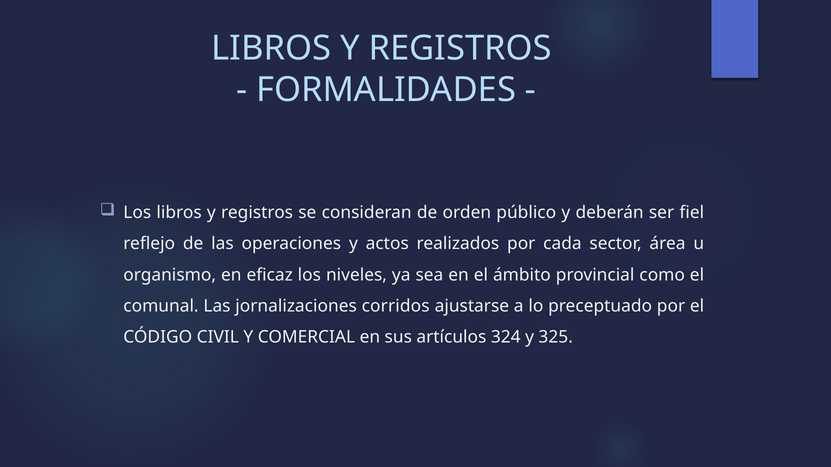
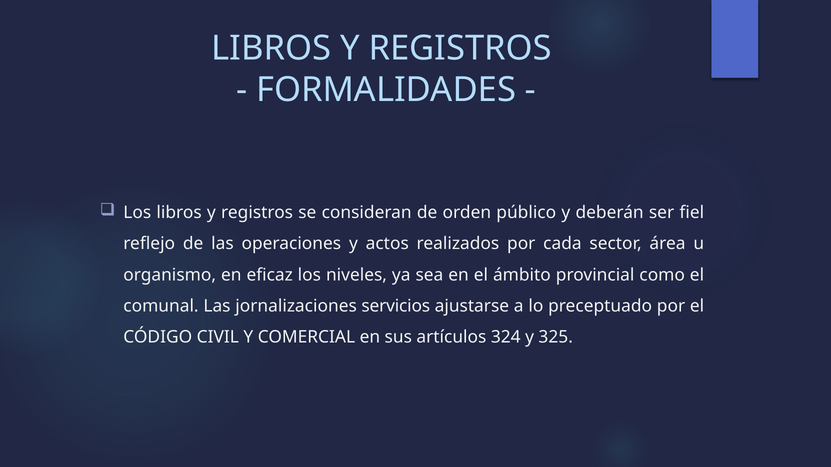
corridos: corridos -> servicios (396, 306)
